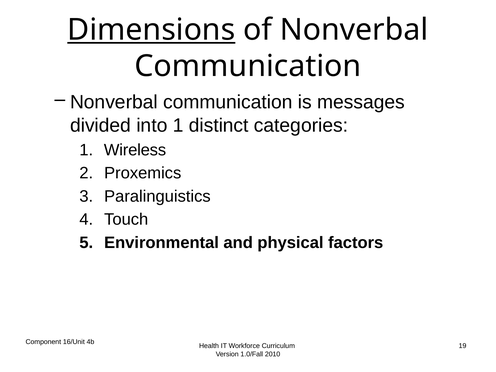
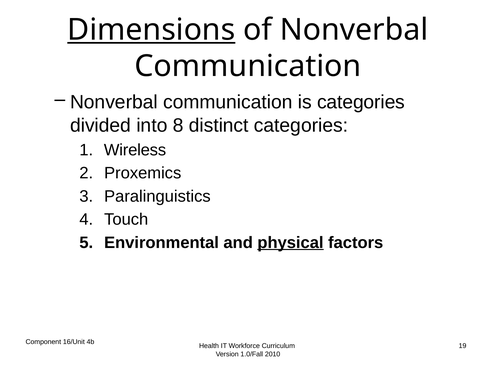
is messages: messages -> categories (361, 102)
into 1: 1 -> 8 (178, 125)
physical underline: none -> present (290, 243)
